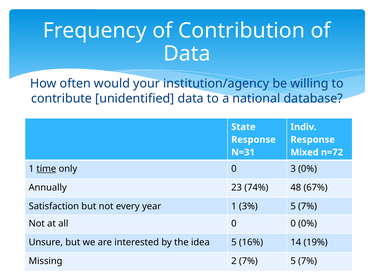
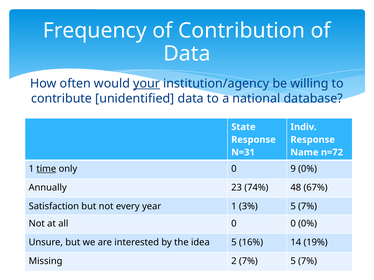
your underline: none -> present (147, 84)
Mixed: Mixed -> Name (304, 153)
3: 3 -> 9 (293, 169)
